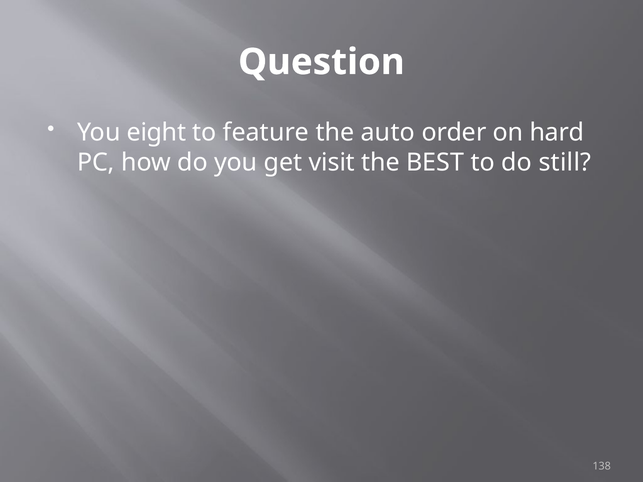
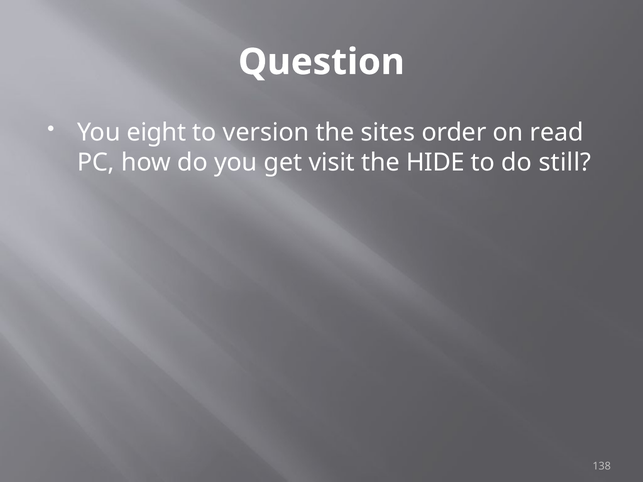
feature: feature -> version (266, 132)
auto: auto -> sites (388, 132)
hard: hard -> read (557, 132)
BEST: BEST -> HIDE (435, 162)
